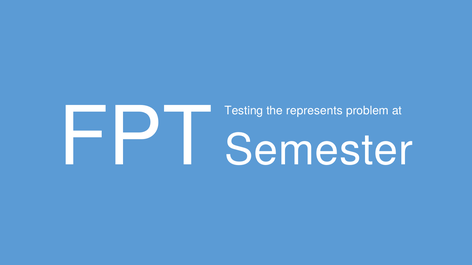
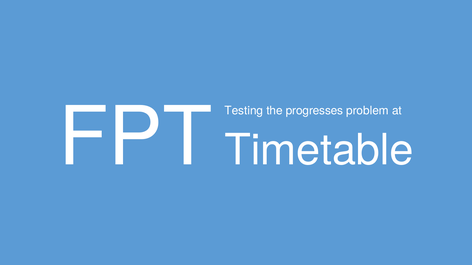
represents: represents -> progresses (315, 111)
Semester: Semester -> Timetable (319, 151)
